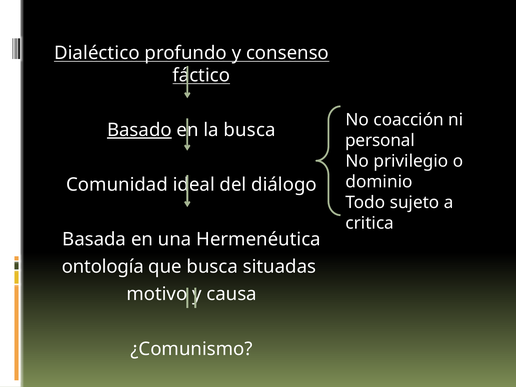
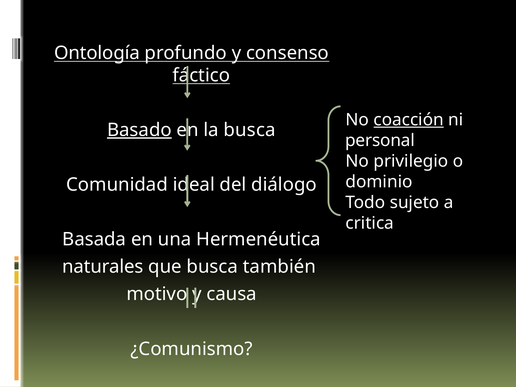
Dialéctico: Dialéctico -> Ontología (97, 53)
coacción underline: none -> present (409, 120)
ontología: ontología -> naturales (103, 267)
situadas: situadas -> también (279, 267)
